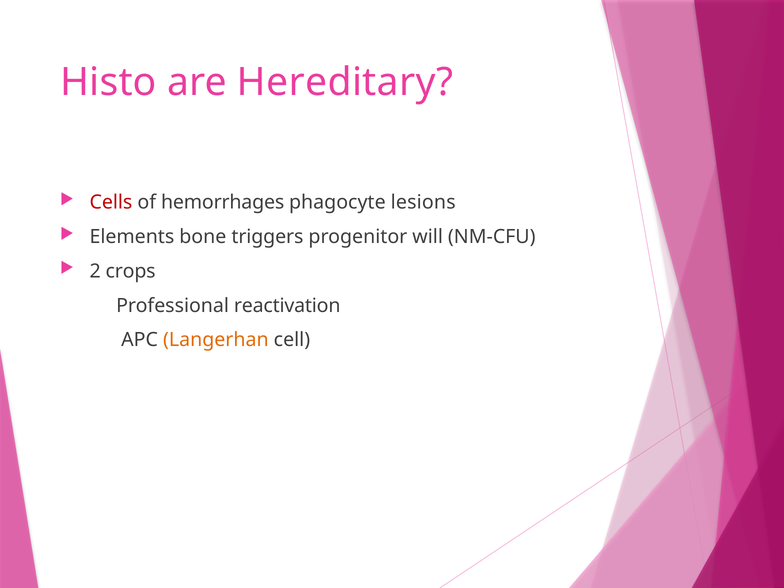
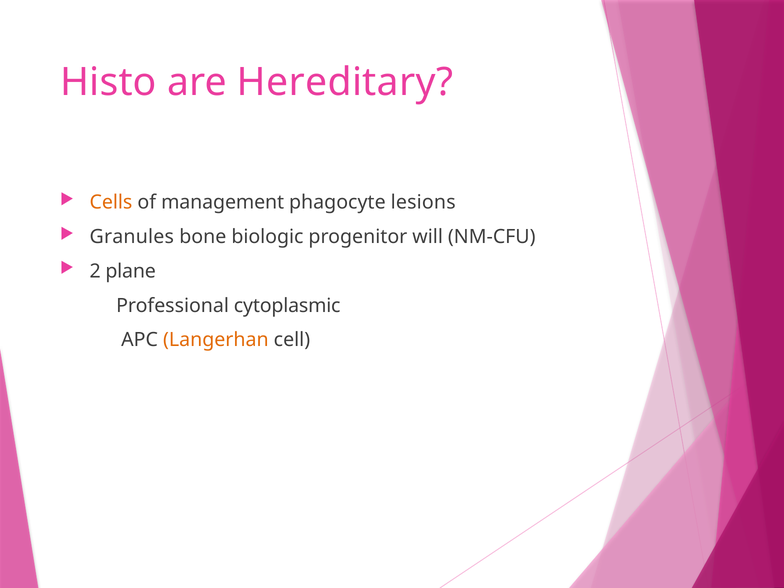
Cells colour: red -> orange (111, 202)
hemorrhages: hemorrhages -> management (223, 202)
Elements: Elements -> Granules (132, 237)
triggers: triggers -> biologic (267, 237)
crops: crops -> plane (131, 271)
reactivation: reactivation -> cytoplasmic (287, 306)
